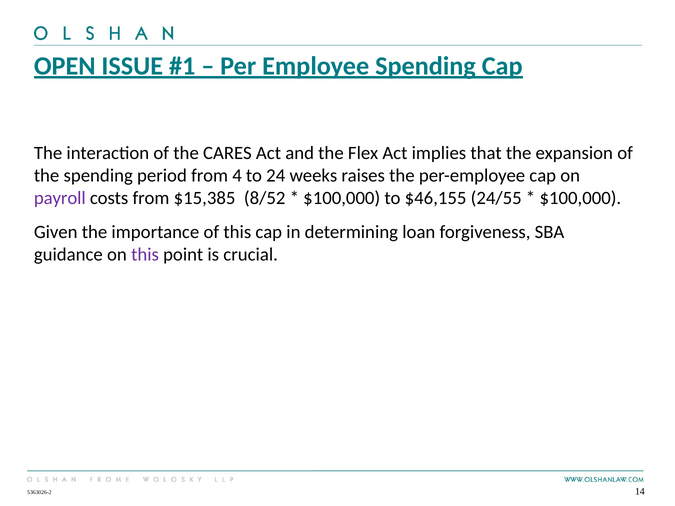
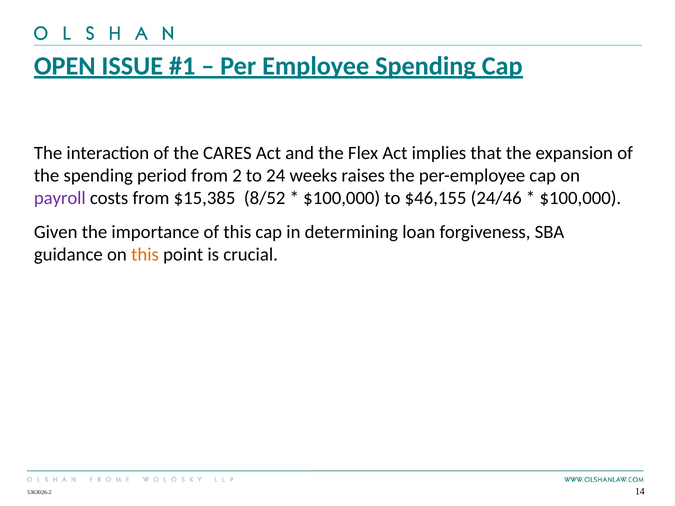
4: 4 -> 2 (237, 176)
24/55: 24/55 -> 24/46 (496, 198)
this colour: purple -> orange (145, 255)
